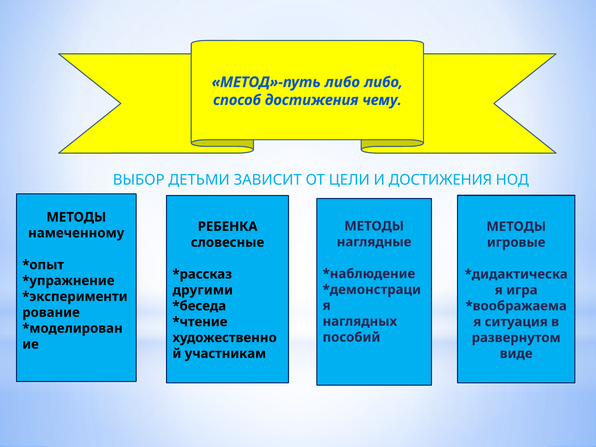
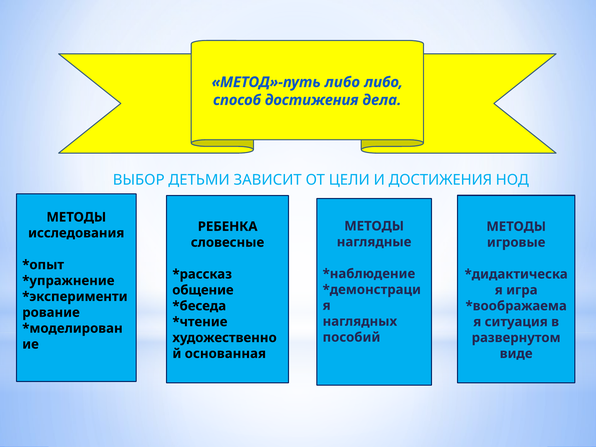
чему: чему -> дела (382, 100)
намеченному: намеченному -> исследования (76, 233)
другими: другими -> общение (203, 290)
участникам: участникам -> основанная (225, 354)
